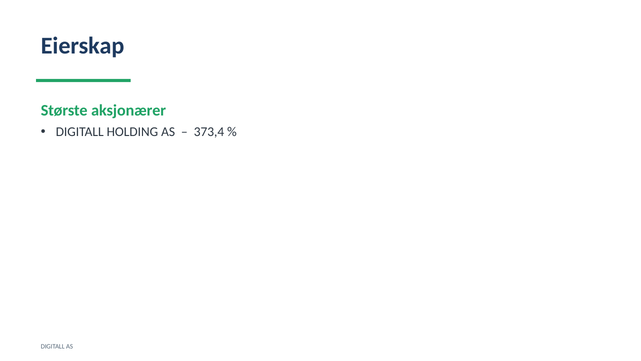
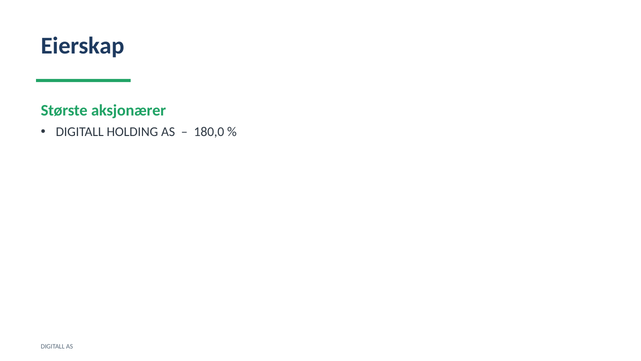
373,4: 373,4 -> 180,0 (209, 132)
